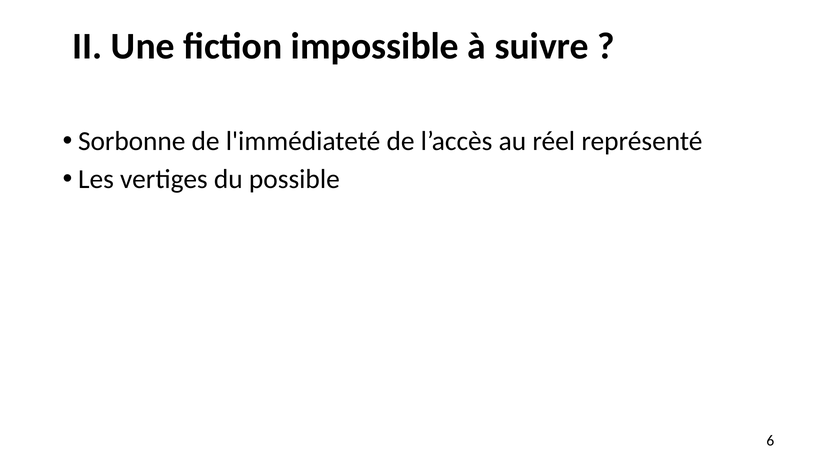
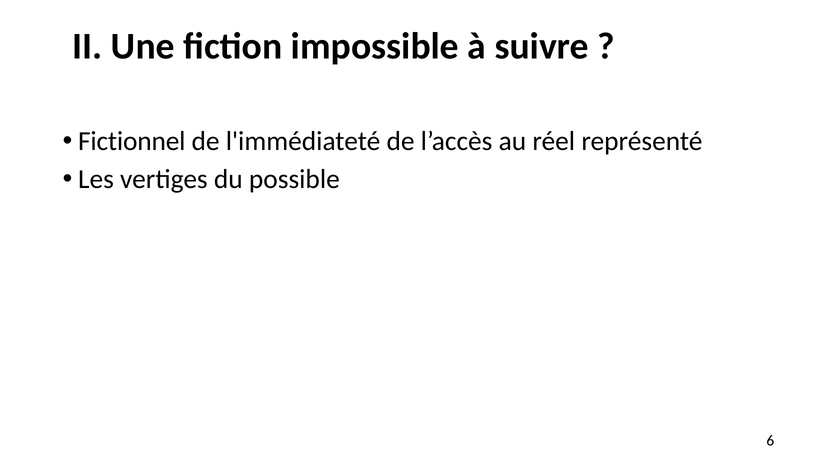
Sorbonne: Sorbonne -> Fictionnel (132, 141)
